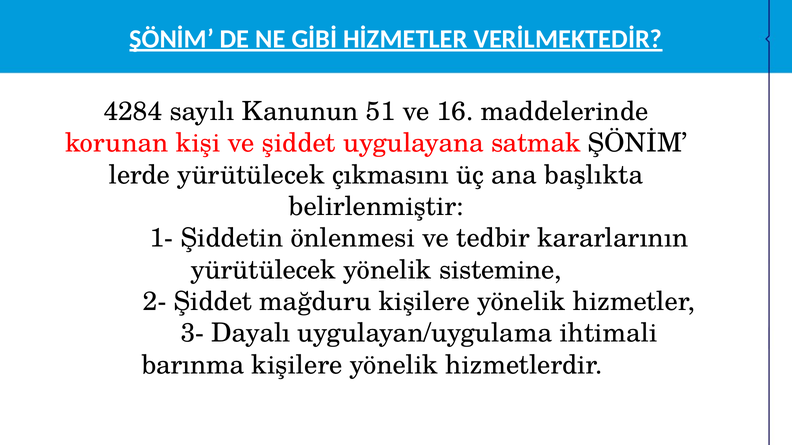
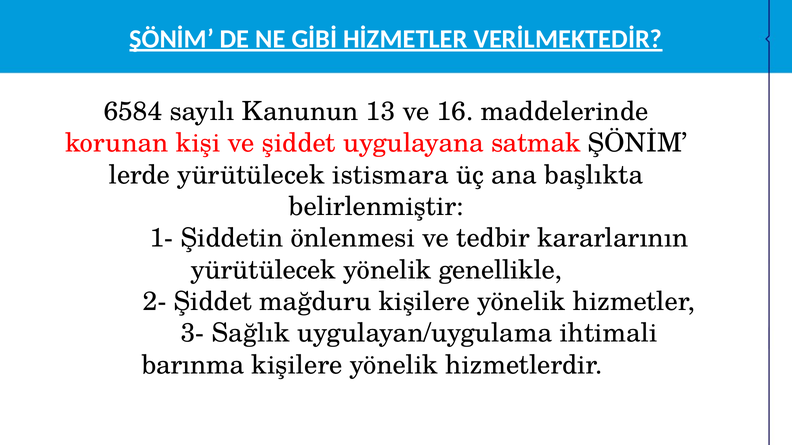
4284: 4284 -> 6584 (133, 112)
51: 51 -> 13 (381, 112)
çıkmasını: çıkmasını -> istismara (390, 175)
sistemine: sistemine -> genellikle (500, 270)
Dayalı: Dayalı -> Sağlık (251, 334)
